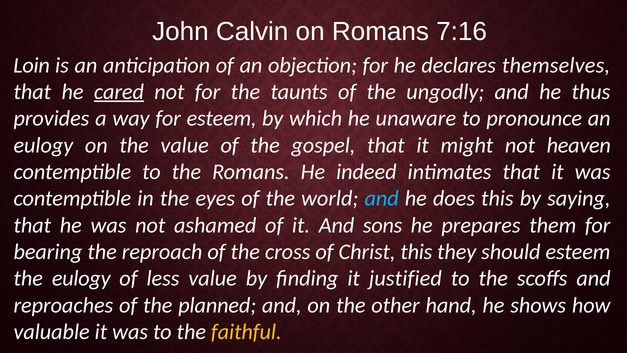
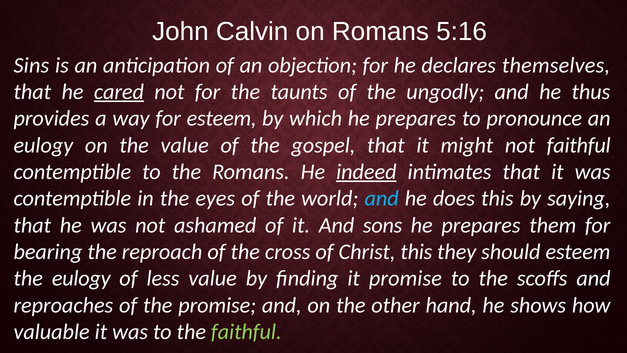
7:16: 7:16 -> 5:16 (462, 31)
Loin: Loin -> Sins (31, 65)
which he unaware: unaware -> prepares (416, 118)
not heaven: heaven -> faithful (579, 145)
indeed underline: none -> present (366, 172)
it justified: justified -> promise (405, 278)
the planned: planned -> promise (217, 305)
faithful colour: yellow -> light green (246, 332)
